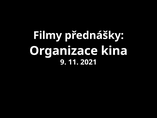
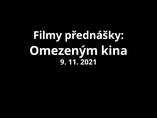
Organizace: Organizace -> Omezeným (64, 51)
